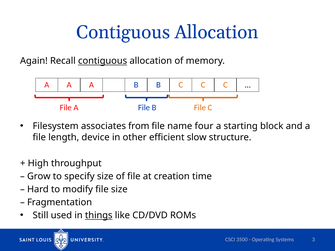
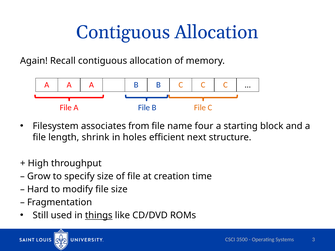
contiguous underline: present -> none (103, 61)
device: device -> shrink (96, 137)
other: other -> holes (135, 137)
slow: slow -> next (197, 137)
